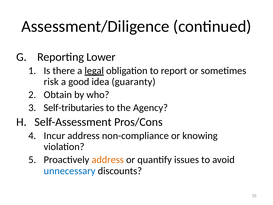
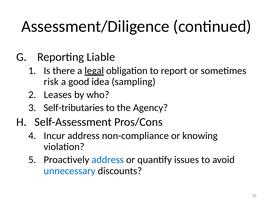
Lower: Lower -> Liable (101, 57)
guaranty: guaranty -> sampling (134, 82)
Obtain: Obtain -> Leases (58, 95)
address colour: orange -> blue (108, 160)
